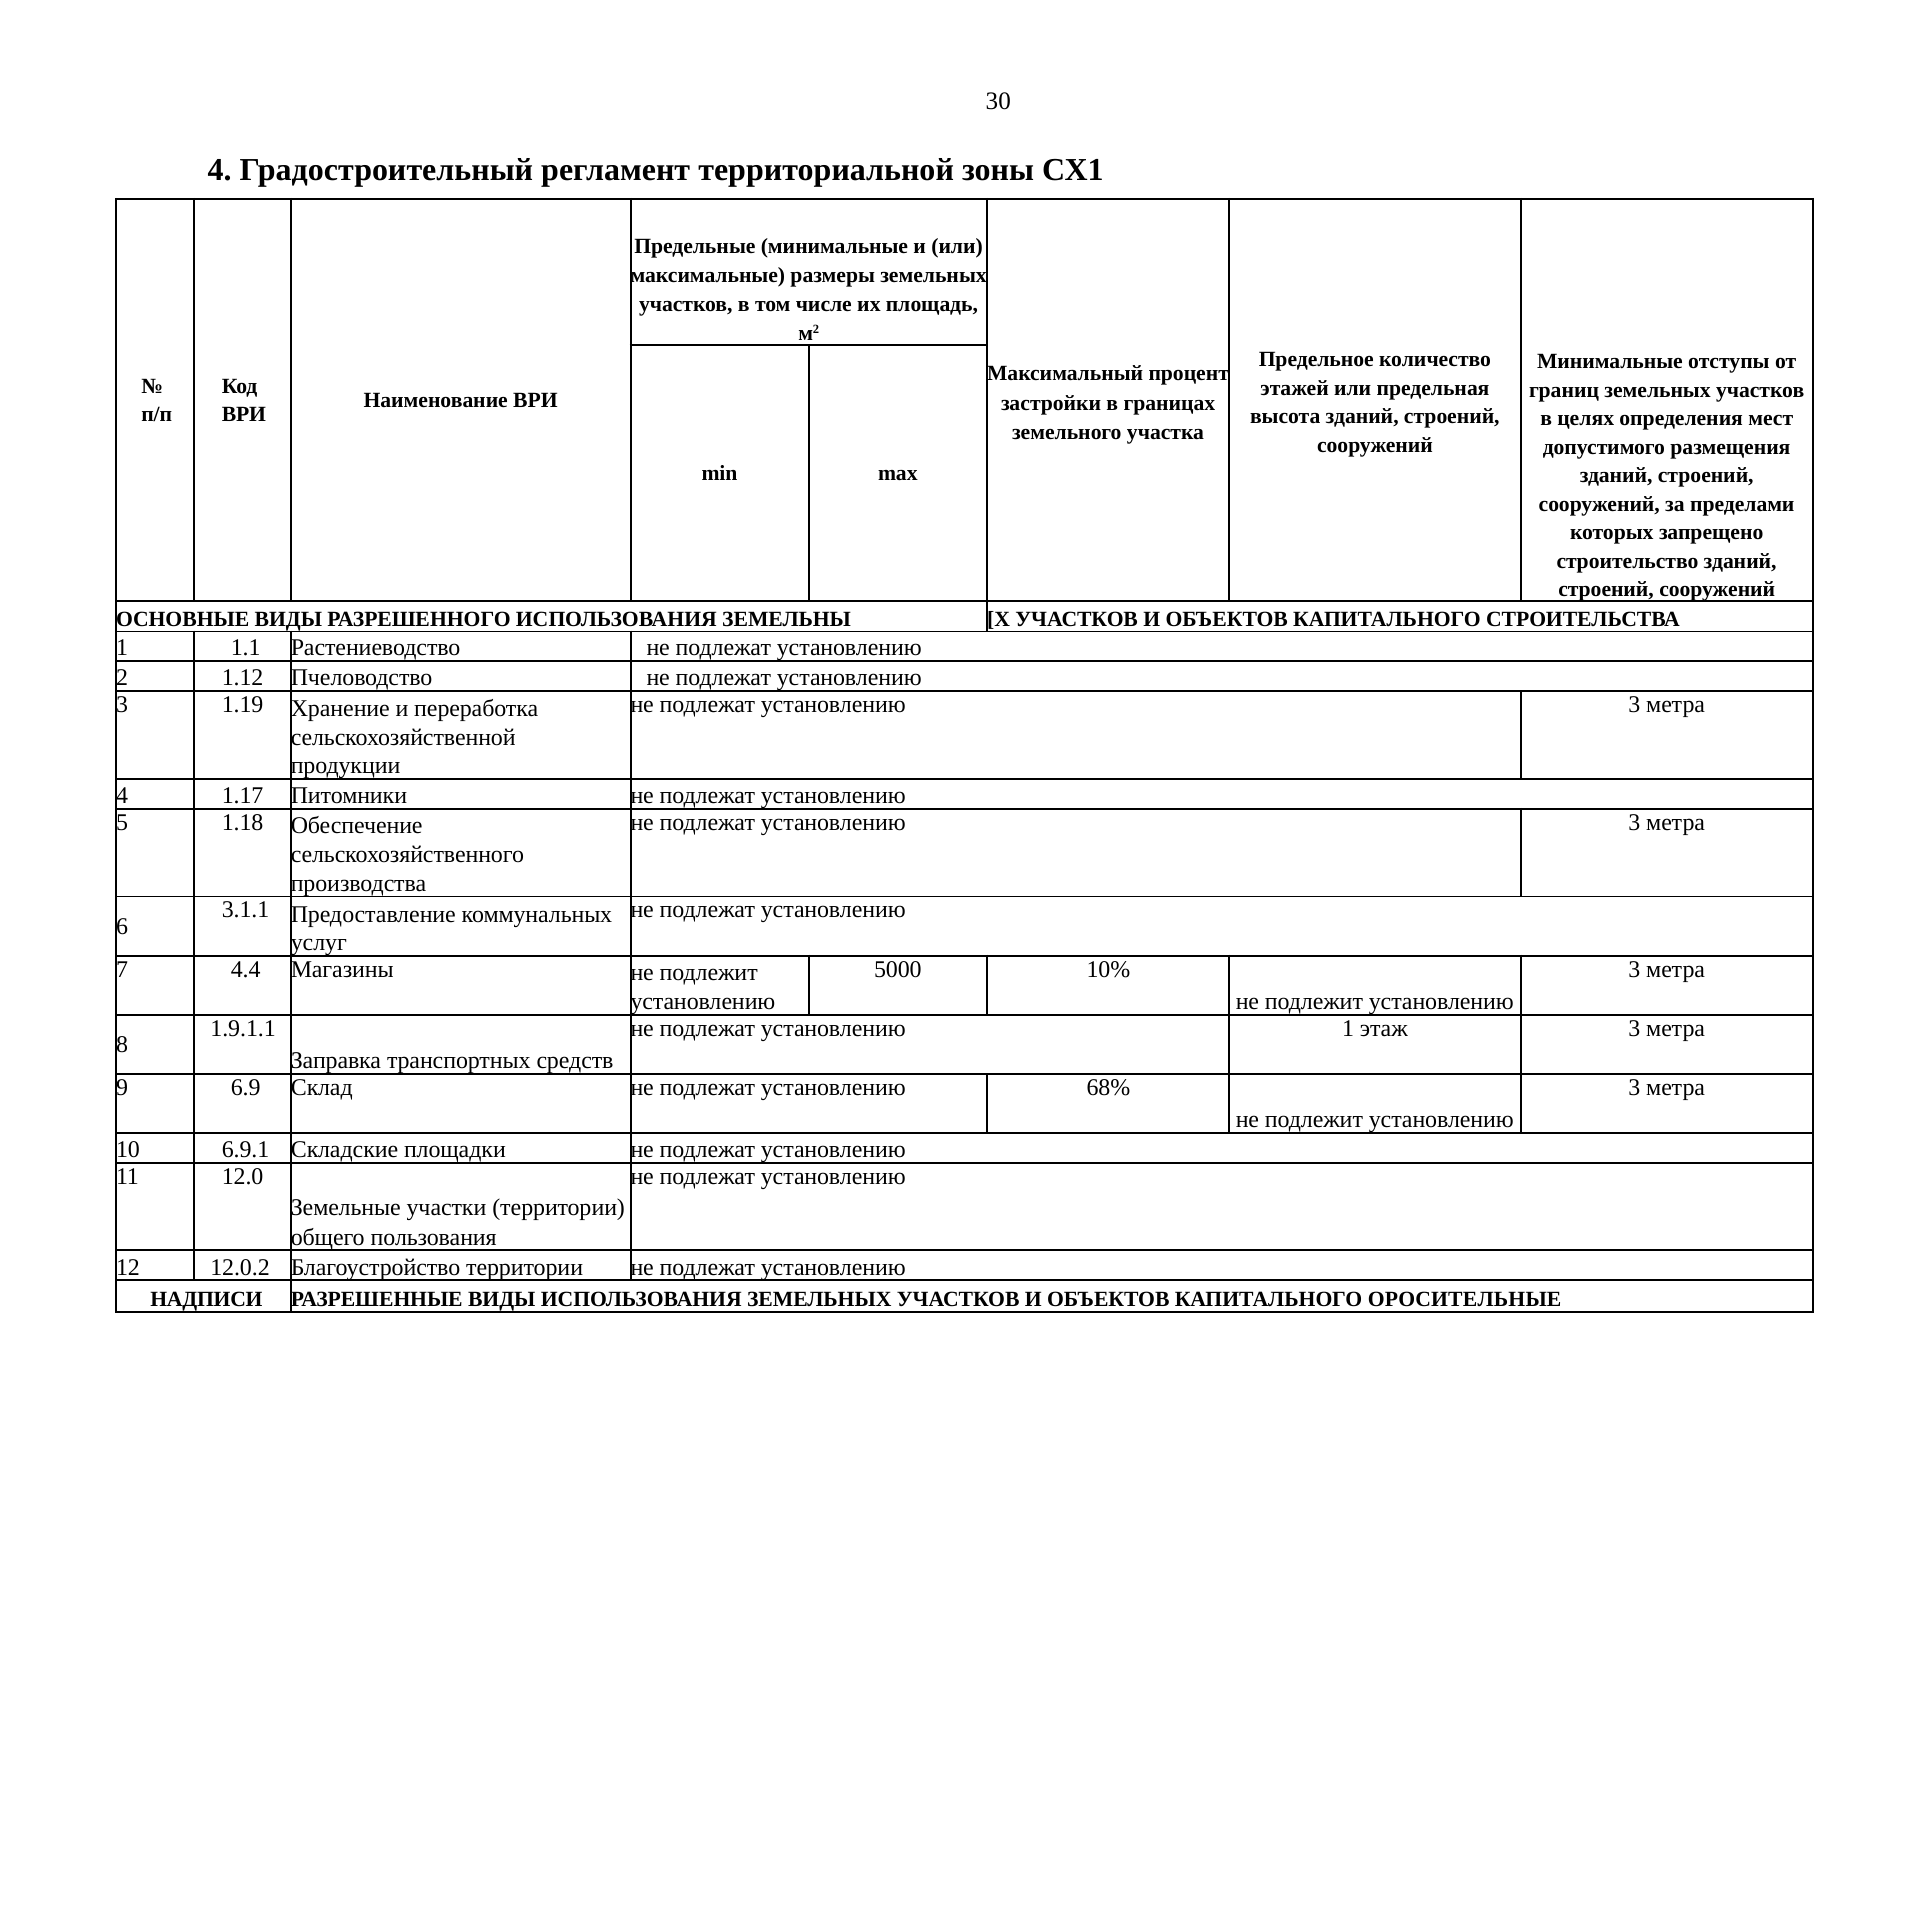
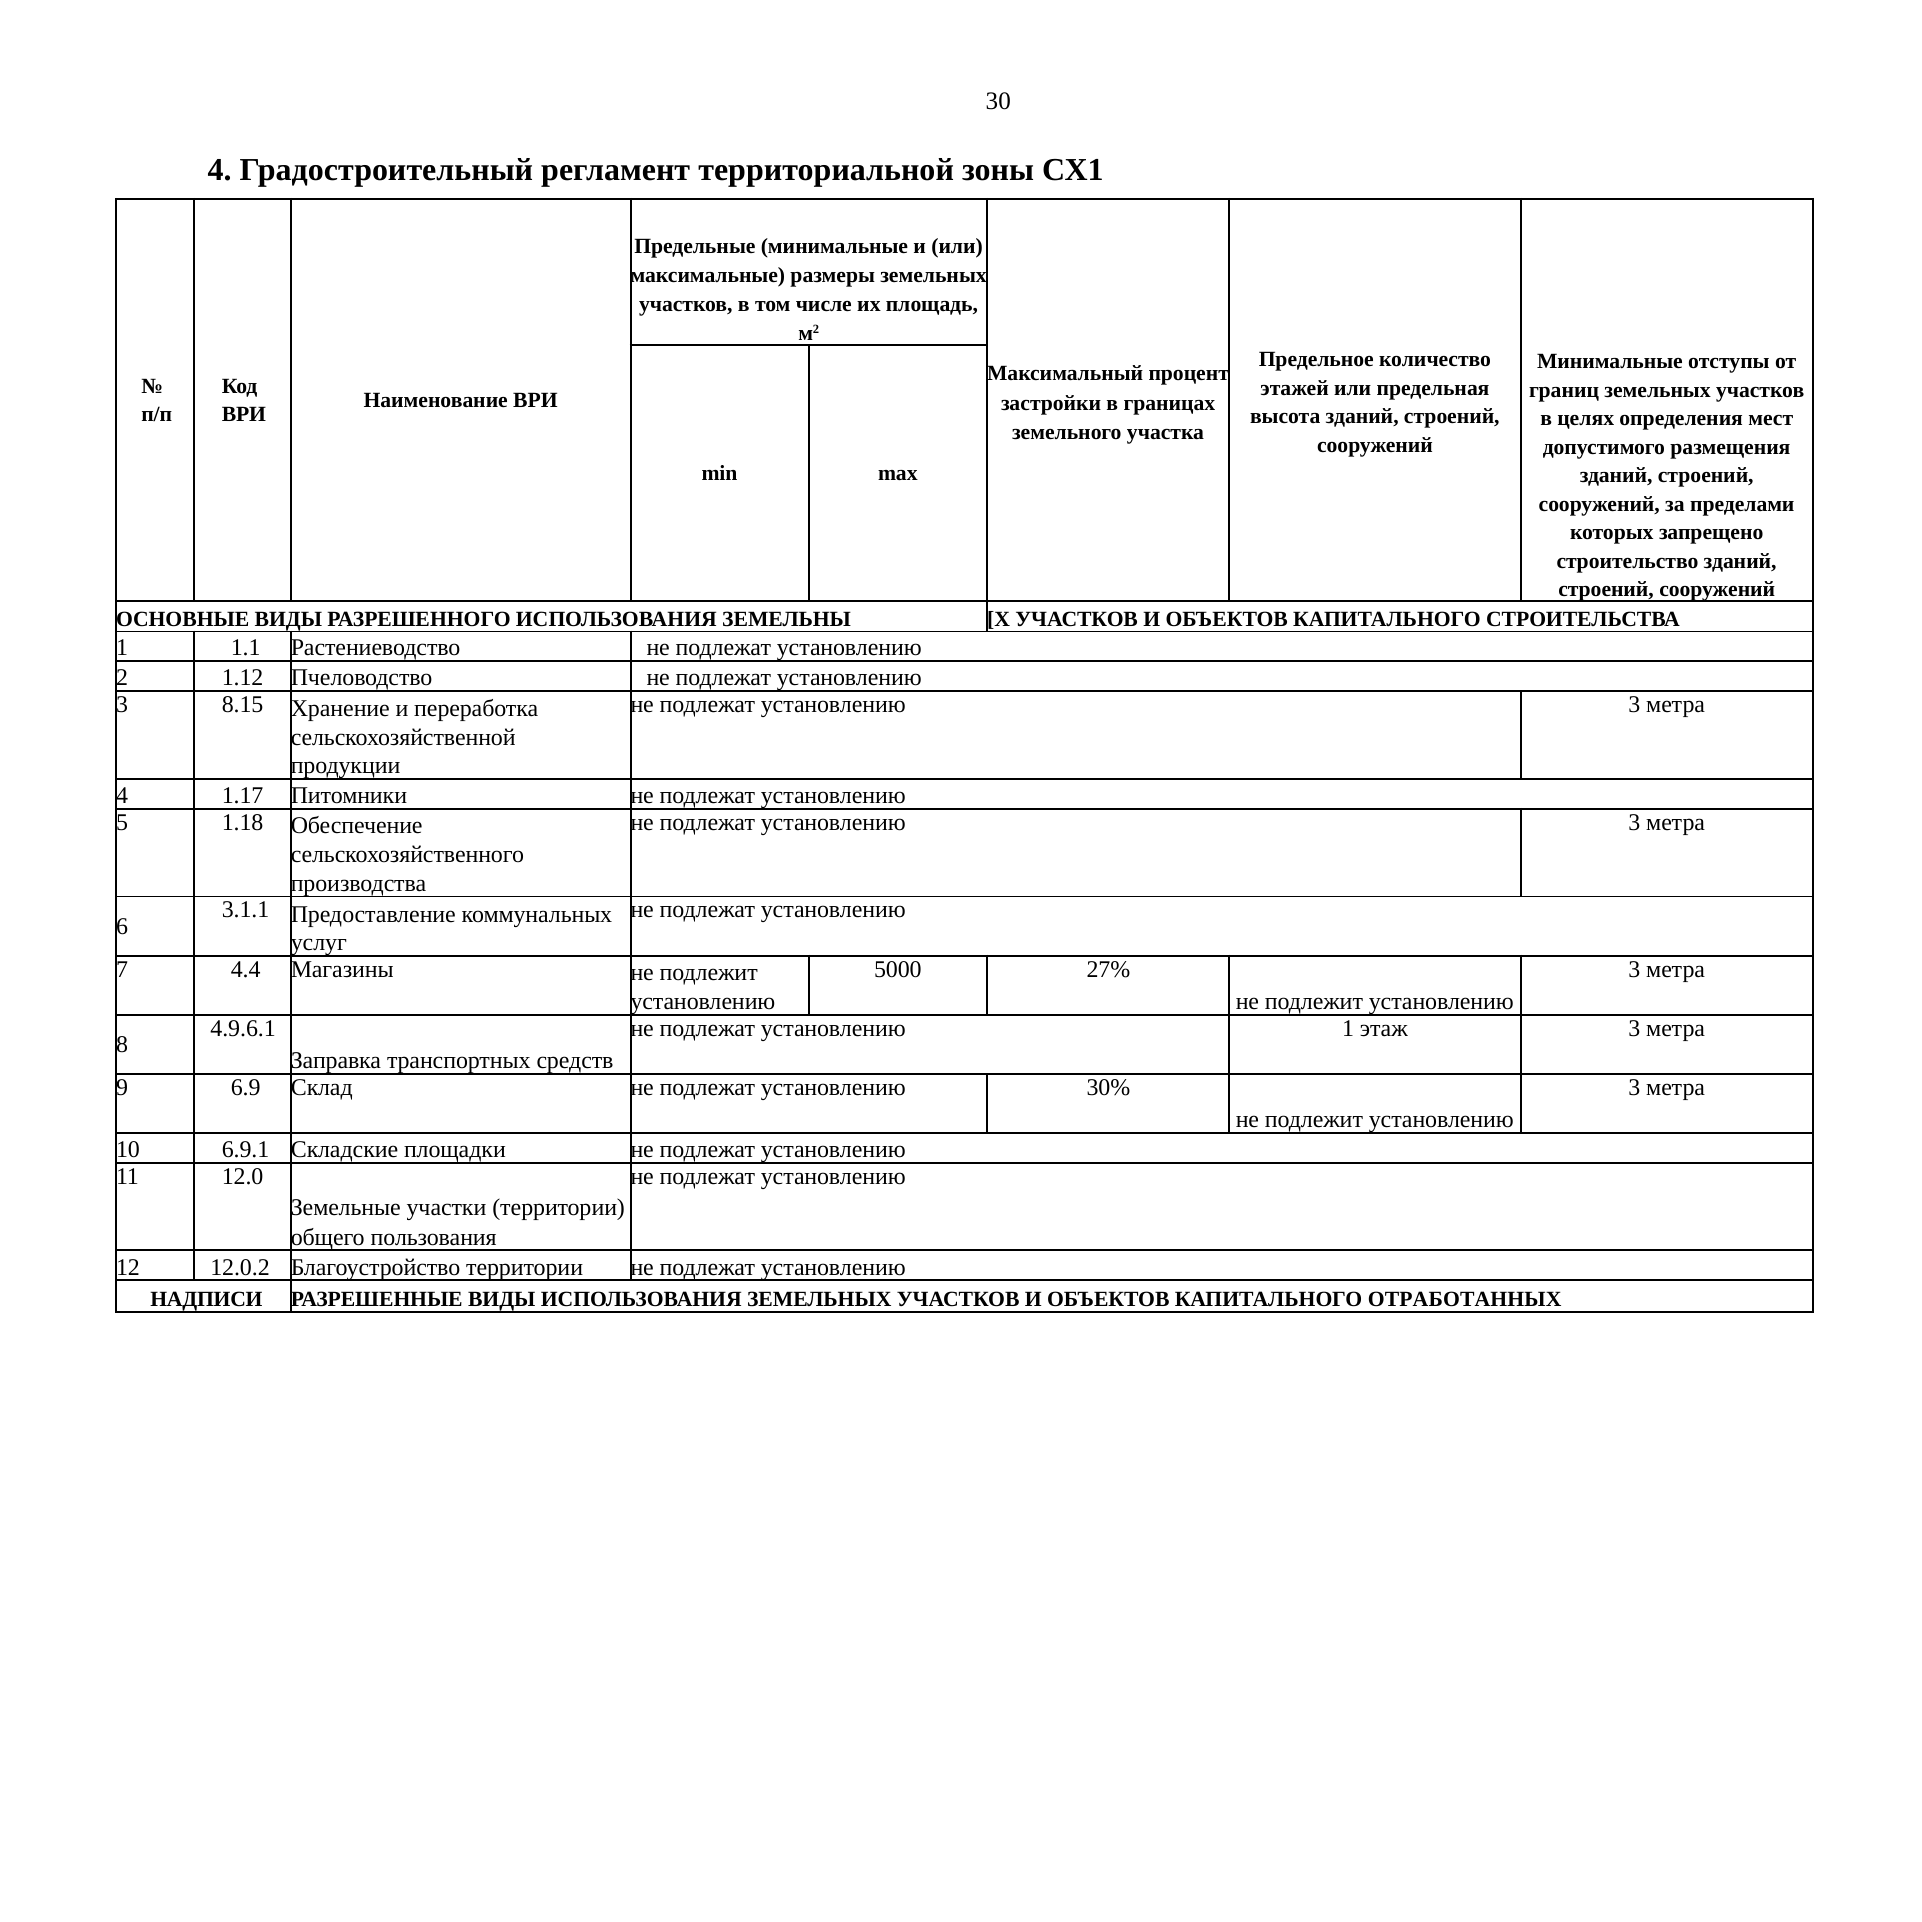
1.19: 1.19 -> 8.15 (243, 705)
10%: 10% -> 27% (1108, 969)
1.9.1.1: 1.9.1.1 -> 4.9.6.1 (243, 1028)
68%: 68% -> 30% (1108, 1087)
ОРОСИТЕЛЬНЫЕ: ОРОСИТЕЛЬНЫЕ -> ОТРАБОТАННЫХ (1465, 1300)
